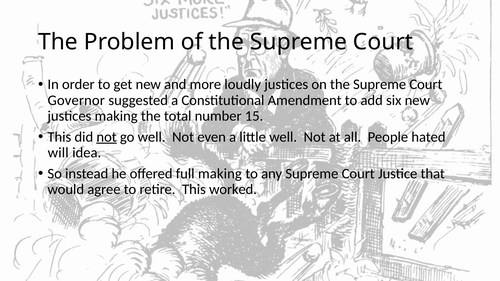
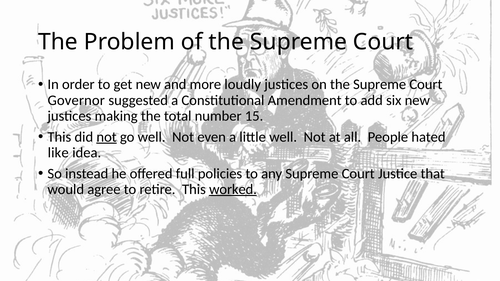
will: will -> like (58, 153)
full making: making -> policies (220, 174)
worked underline: none -> present (233, 189)
